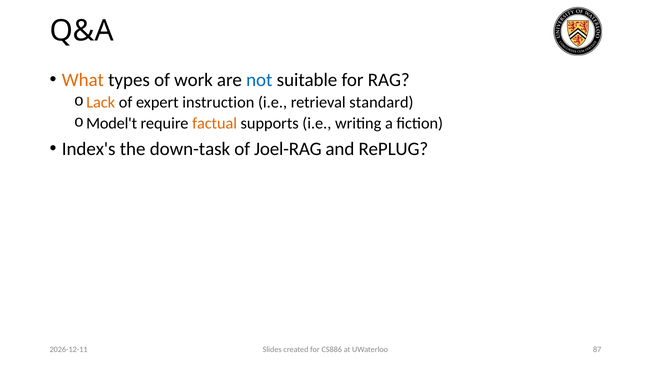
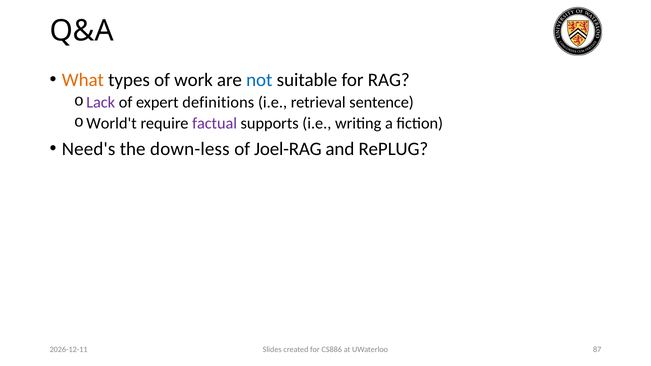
Lack colour: orange -> purple (101, 102)
instruction: instruction -> definitions (218, 102)
standard: standard -> sentence (382, 102)
Model't: Model't -> World't (112, 123)
factual colour: orange -> purple (215, 123)
Index's: Index's -> Need's (89, 149)
down-task: down-task -> down-less (190, 149)
